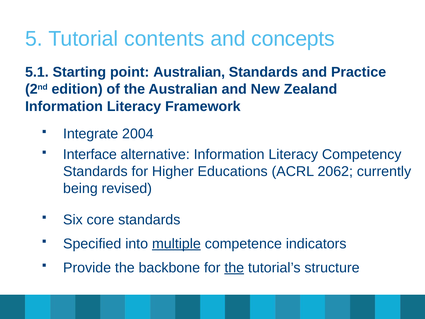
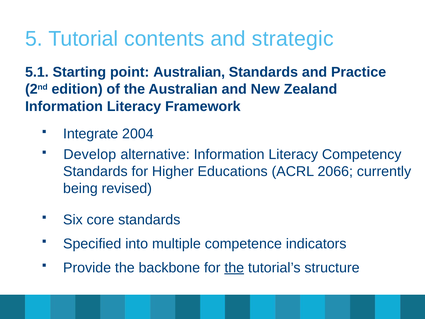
concepts: concepts -> strategic (293, 39)
Interface: Interface -> Develop (90, 154)
2062: 2062 -> 2066 (335, 171)
multiple underline: present -> none (176, 244)
